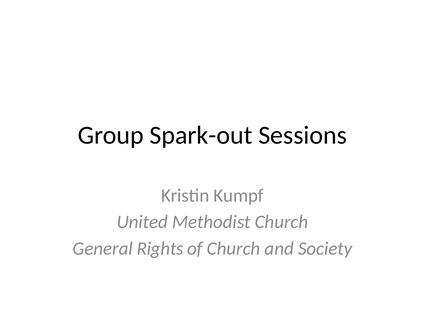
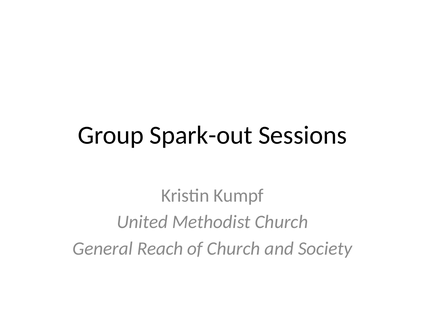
Rights: Rights -> Reach (160, 248)
